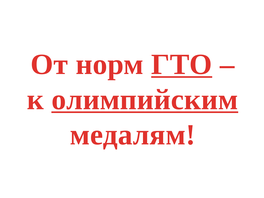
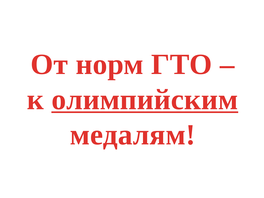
ГТО underline: present -> none (182, 64)
